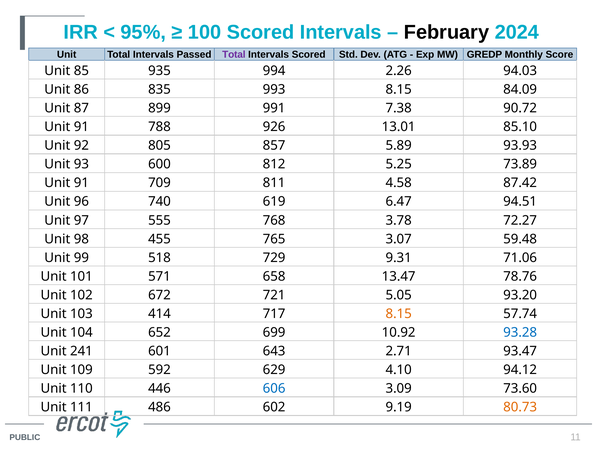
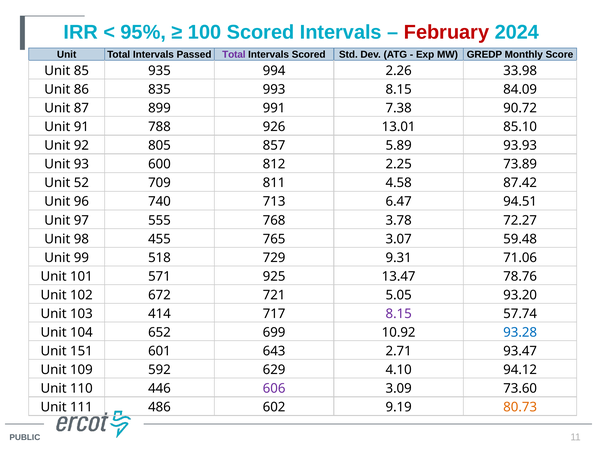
February colour: black -> red (446, 32)
94.03: 94.03 -> 33.98 (520, 71)
5.25: 5.25 -> 2.25 (399, 164)
91: 91 -> 52 (81, 183)
619: 619 -> 713 (274, 201)
658: 658 -> 925 (274, 276)
8.15 colour: orange -> purple (399, 313)
241: 241 -> 151 (81, 351)
606 colour: blue -> purple (274, 388)
